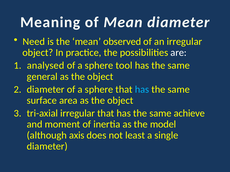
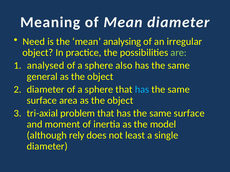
observed: observed -> analysing (122, 42)
are colour: white -> light green (179, 53)
tool: tool -> also (124, 66)
tri-axial irregular: irregular -> problem (78, 114)
achieve: achieve -> surface (189, 114)
axis: axis -> rely (77, 136)
